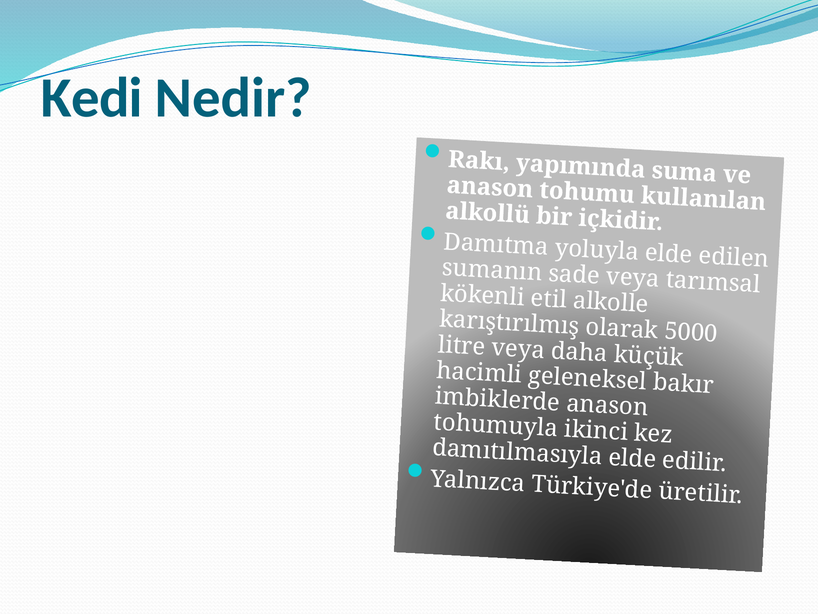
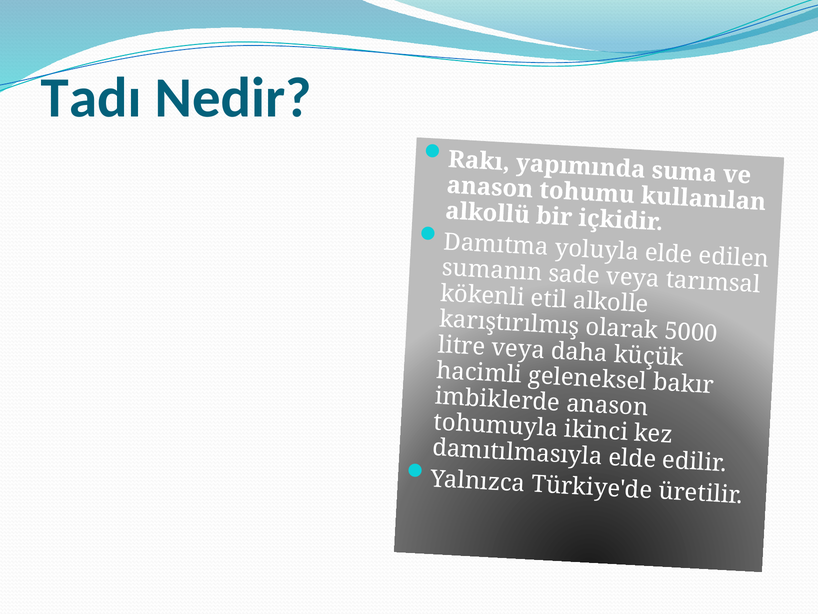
Kedi: Kedi -> Tadı (91, 98)
